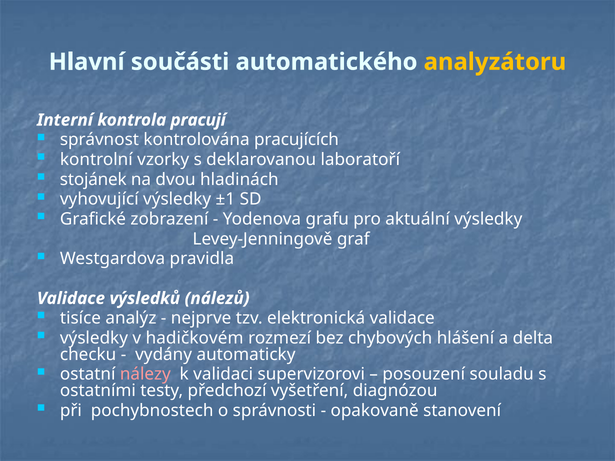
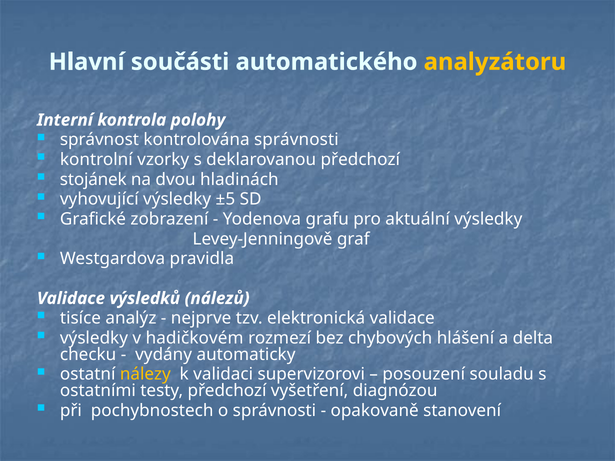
pracují: pracují -> polohy (198, 120)
kontrolována pracujících: pracujících -> správnosti (296, 140)
deklarovanou laboratoří: laboratoří -> předchozí (360, 160)
±1: ±1 -> ±5 (225, 199)
nálezy colour: pink -> yellow (145, 374)
